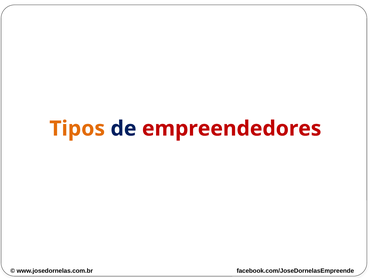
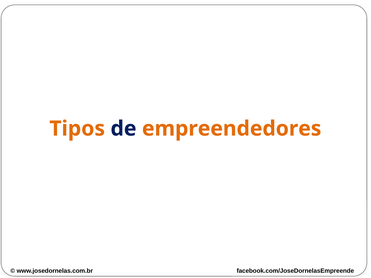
empreendedores colour: red -> orange (232, 129)
